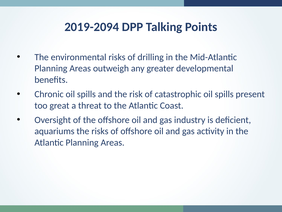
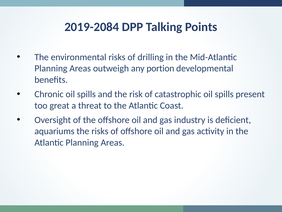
2019-2094: 2019-2094 -> 2019-2084 (92, 27)
greater: greater -> portion (160, 68)
